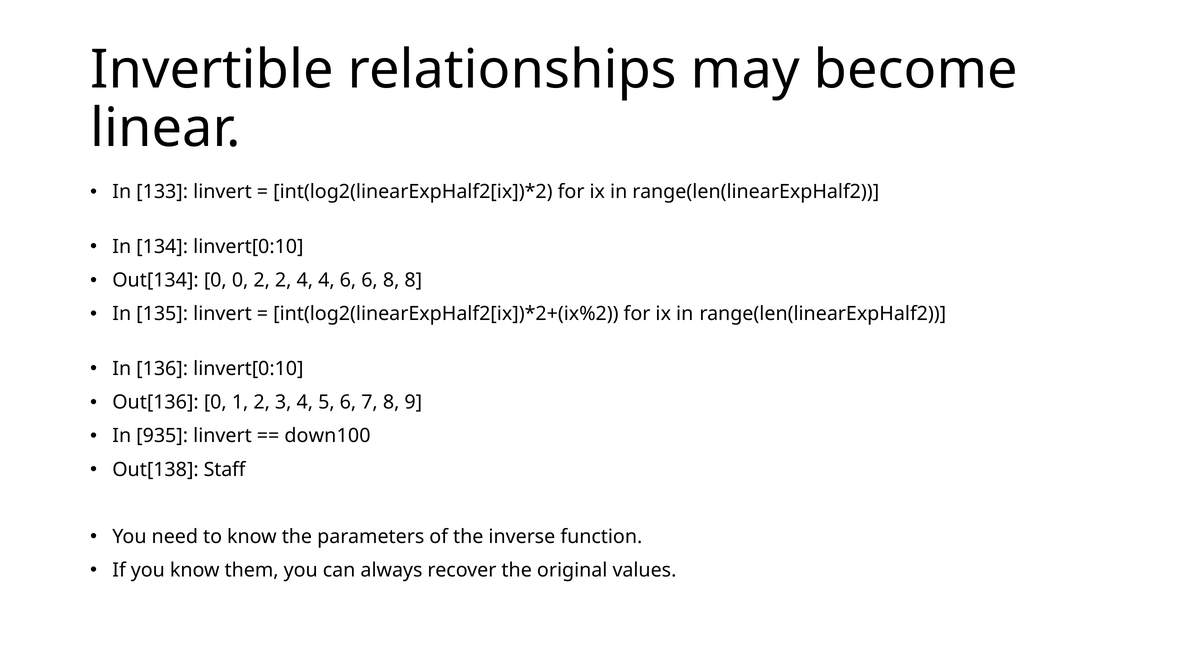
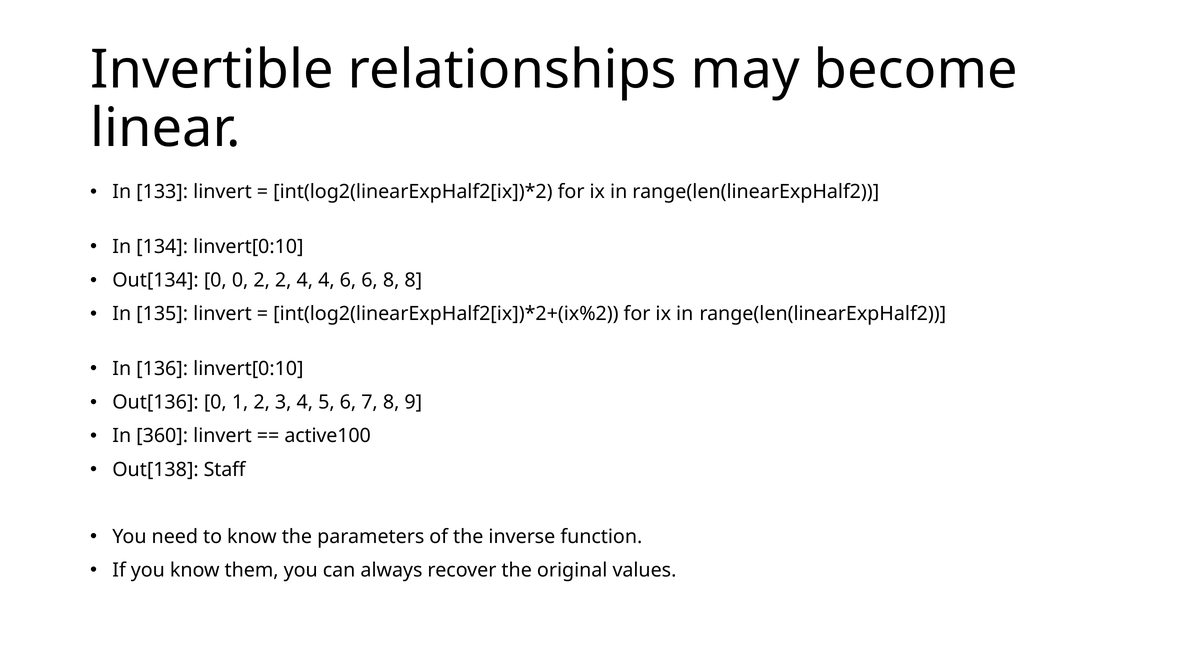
935: 935 -> 360 (162, 436)
down100: down100 -> active100 (328, 436)
